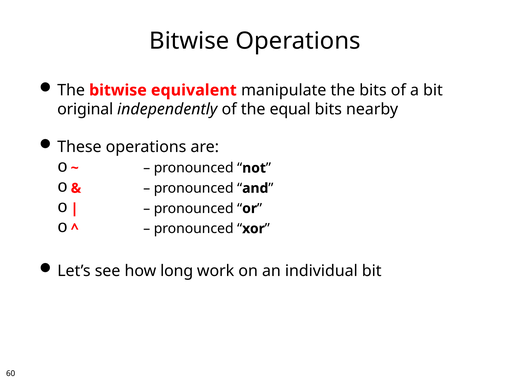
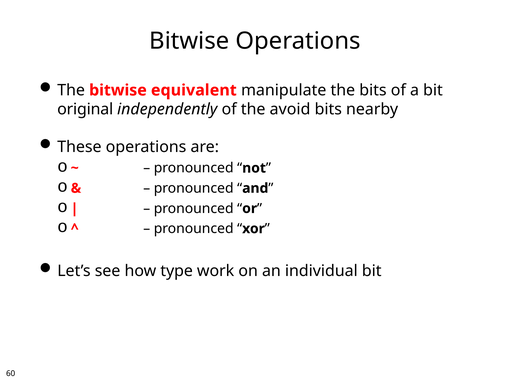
equal: equal -> avoid (290, 109)
long: long -> type (177, 271)
